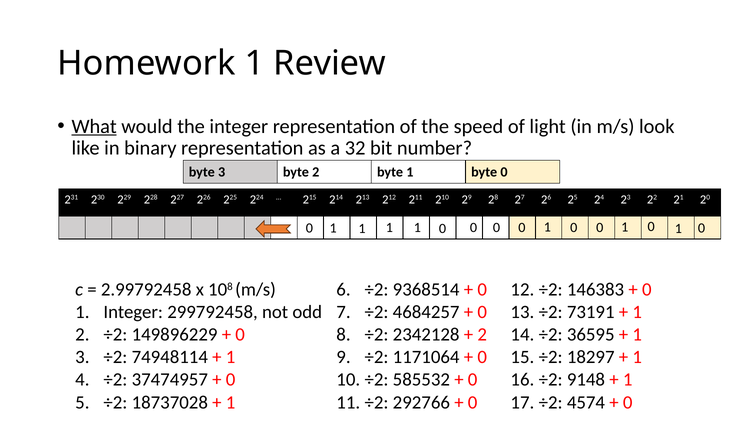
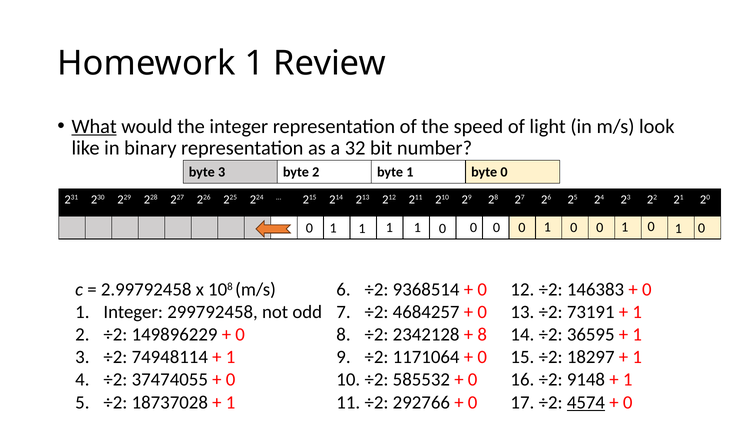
2: 2 -> 8 (482, 335)
37474957: 37474957 -> 37474055 (170, 380)
4574 underline: none -> present (586, 403)
